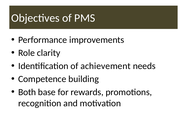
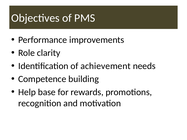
Both: Both -> Help (27, 92)
